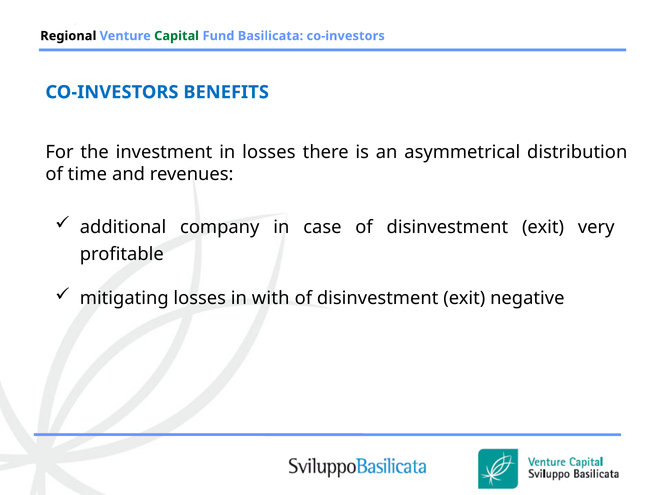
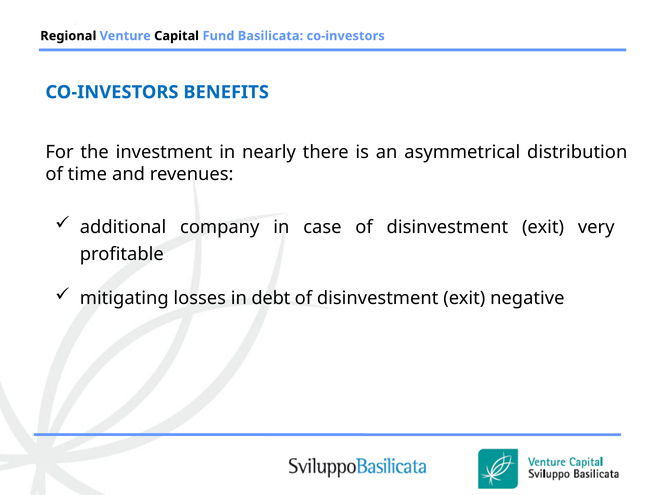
Capital colour: green -> black (177, 36)
in losses: losses -> nearly (269, 152)
with: with -> debt (271, 298)
